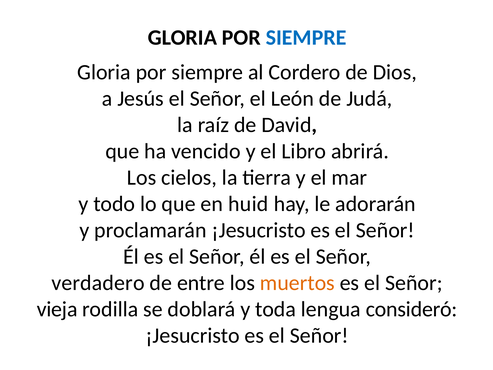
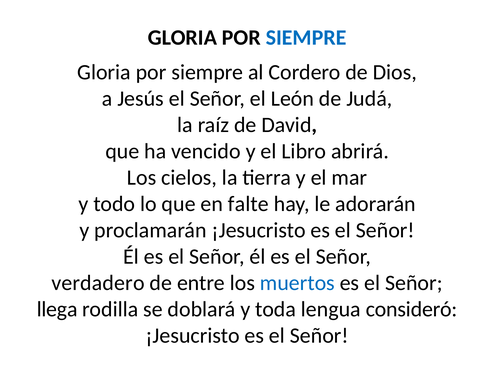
huid: huid -> falte (248, 204)
muertos colour: orange -> blue (297, 283)
vieja: vieja -> llega (57, 309)
